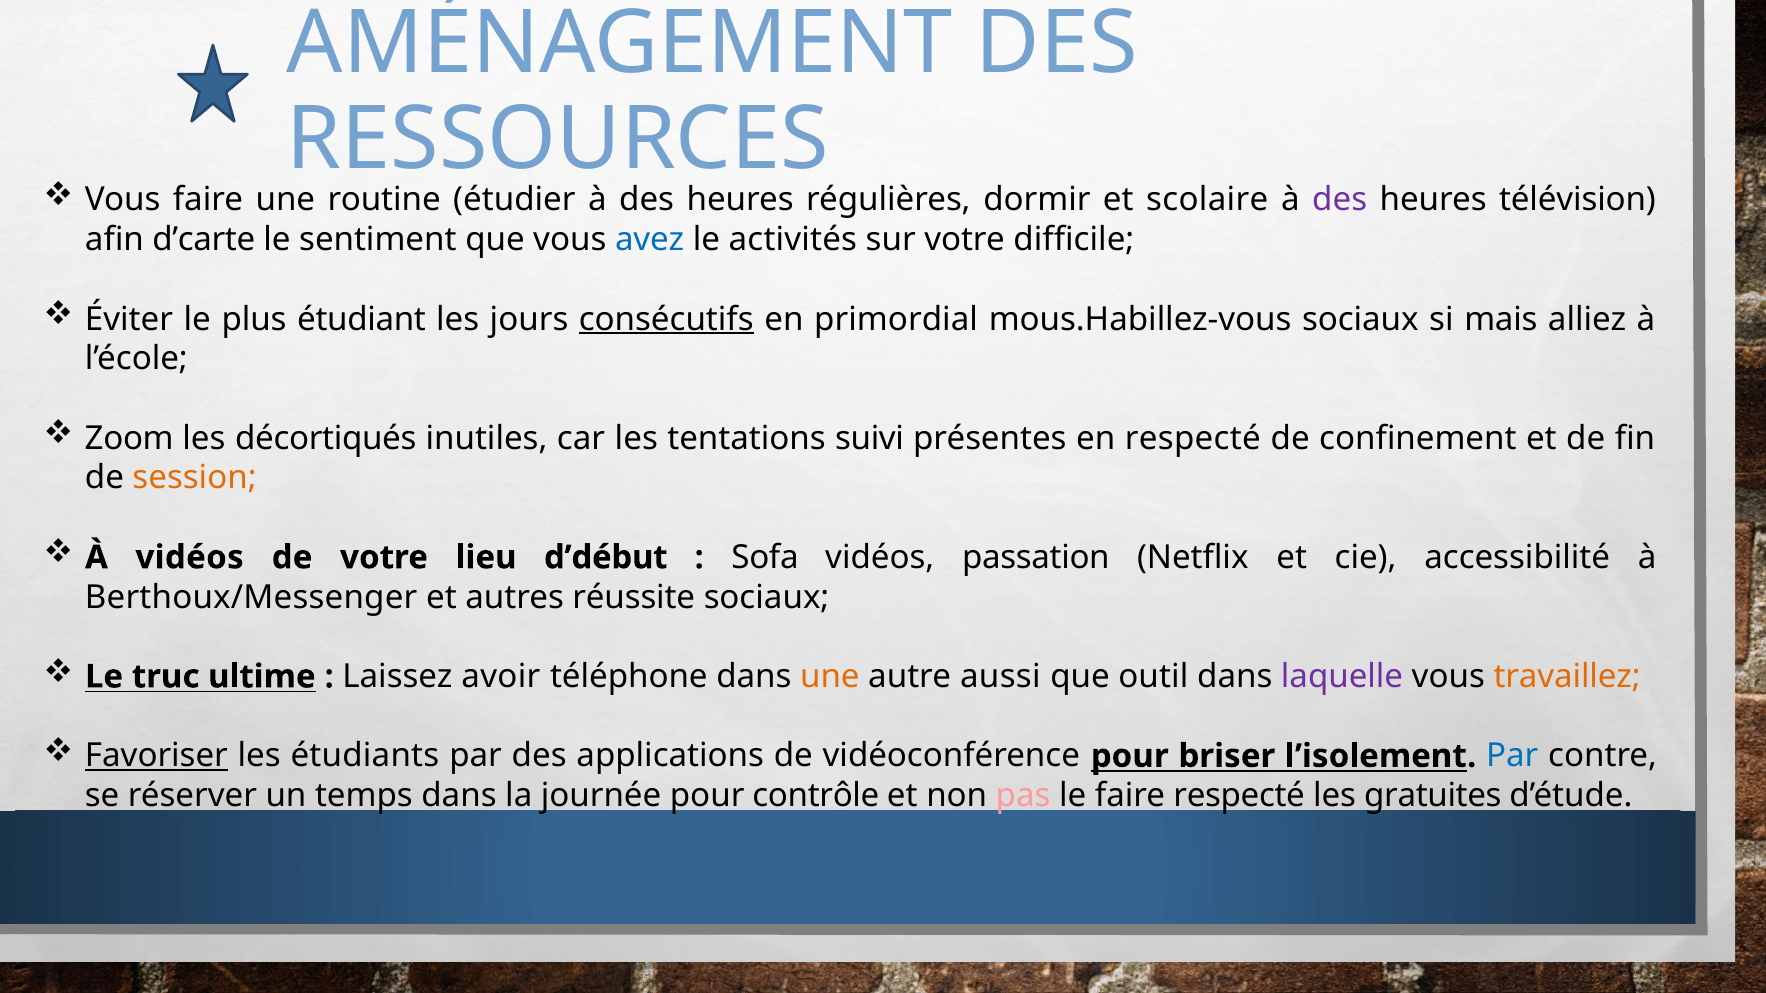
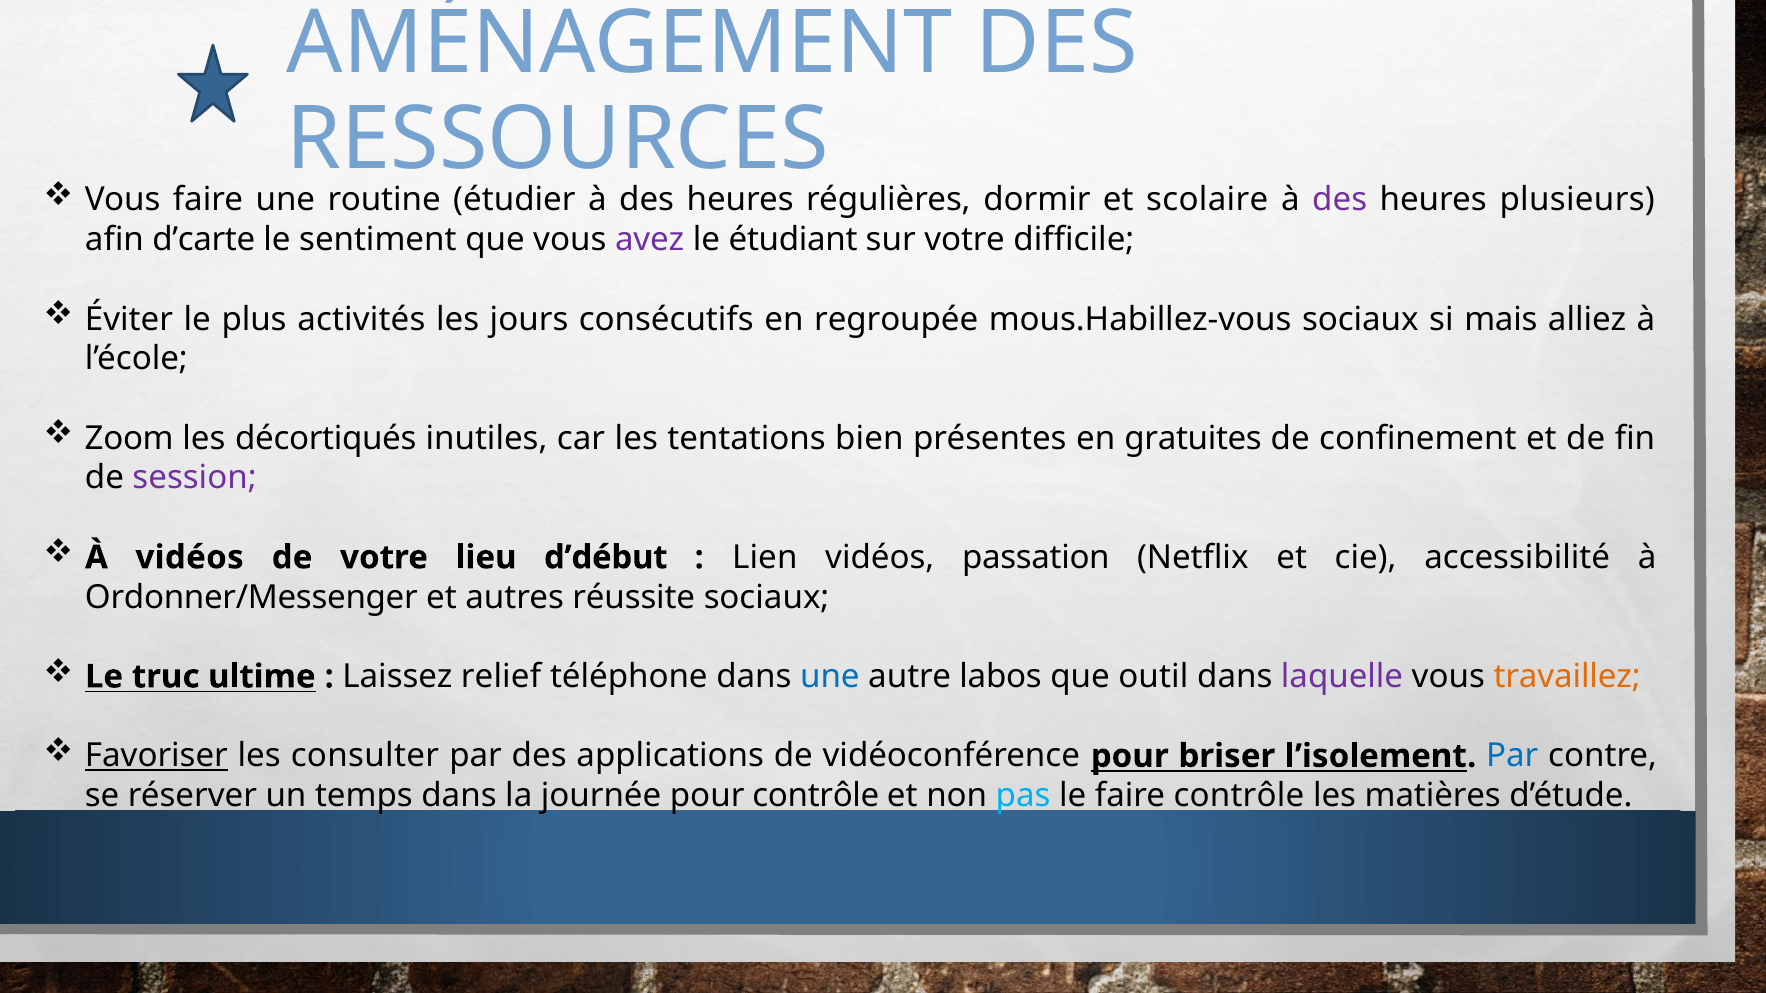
télévision: télévision -> plusieurs (1577, 200)
avez colour: blue -> purple (650, 240)
activités: activités -> étudiant (793, 240)
étudiant: étudiant -> activités (361, 319)
consécutifs underline: present -> none (666, 319)
primordial: primordial -> regroupée (896, 319)
suivi: suivi -> bien (869, 438)
en respecté: respecté -> gratuites (1193, 438)
session colour: orange -> purple (195, 478)
Sofa: Sofa -> Lien (765, 558)
Berthoux/Messenger: Berthoux/Messenger -> Ordonner/Messenger (251, 597)
avoir: avoir -> relief (501, 677)
une colour: orange -> blue (830, 677)
aussi: aussi -> labos (1001, 677)
étudiants: étudiants -> consulter (365, 756)
pas colour: pink -> light blue (1023, 796)
faire respecté: respecté -> contrôle (1239, 796)
gratuites: gratuites -> matières (1433, 796)
